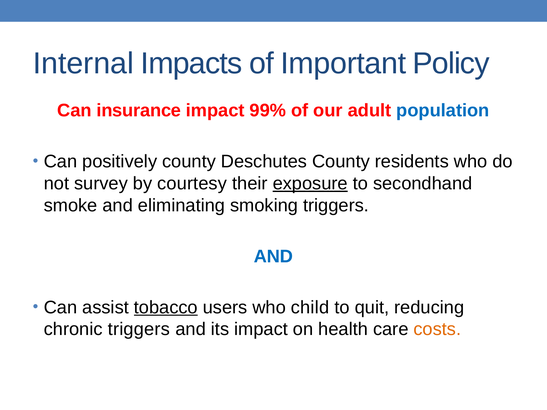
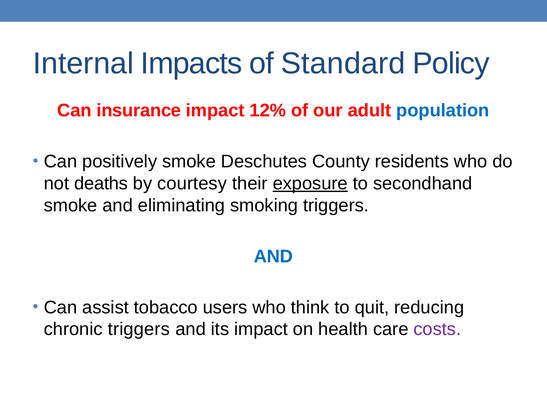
Important: Important -> Standard (343, 64)
99%: 99% -> 12% (268, 111)
positively county: county -> smoke (189, 162)
survey: survey -> deaths (101, 184)
tobacco underline: present -> none (166, 308)
child: child -> think (310, 308)
costs colour: orange -> purple (437, 329)
